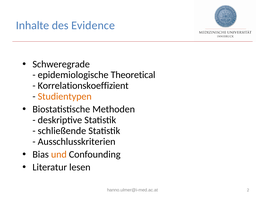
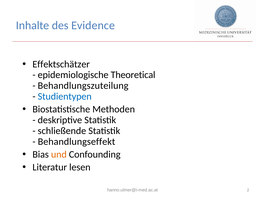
Schweregrade: Schweregrade -> Effektschätzer (61, 64)
Korrelationskoeffizient: Korrelationskoeffizient -> Behandlungszuteilung (83, 86)
Studientypen colour: orange -> blue (65, 96)
Ausschlusskriterien: Ausschlusskriterien -> Behandlungseffekt (77, 141)
